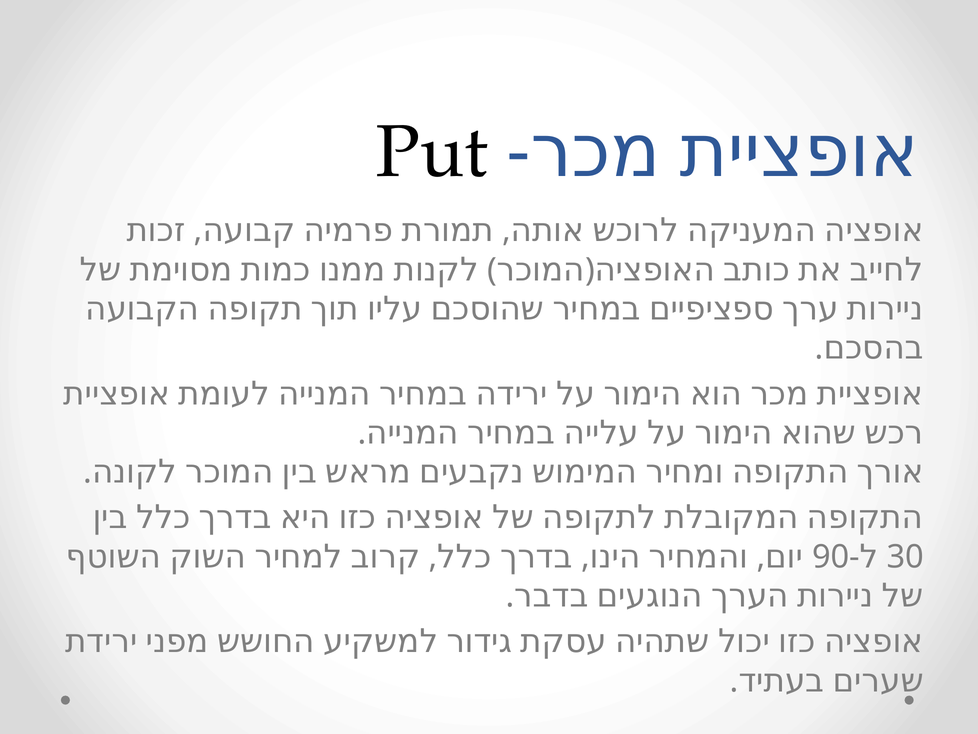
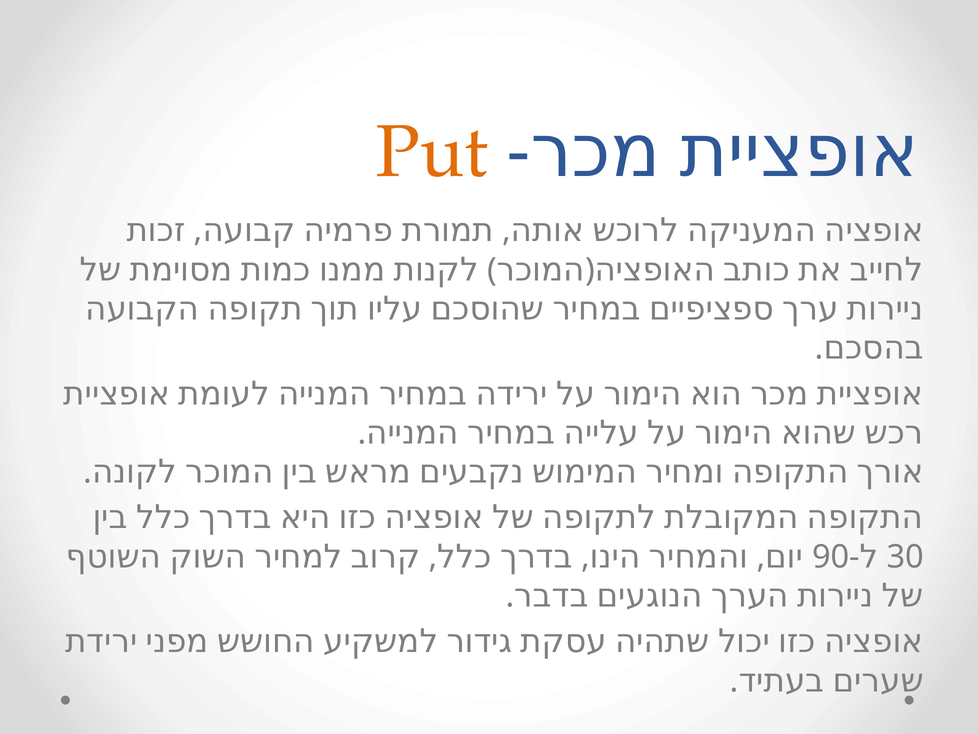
Put colour: black -> orange (432, 152)
